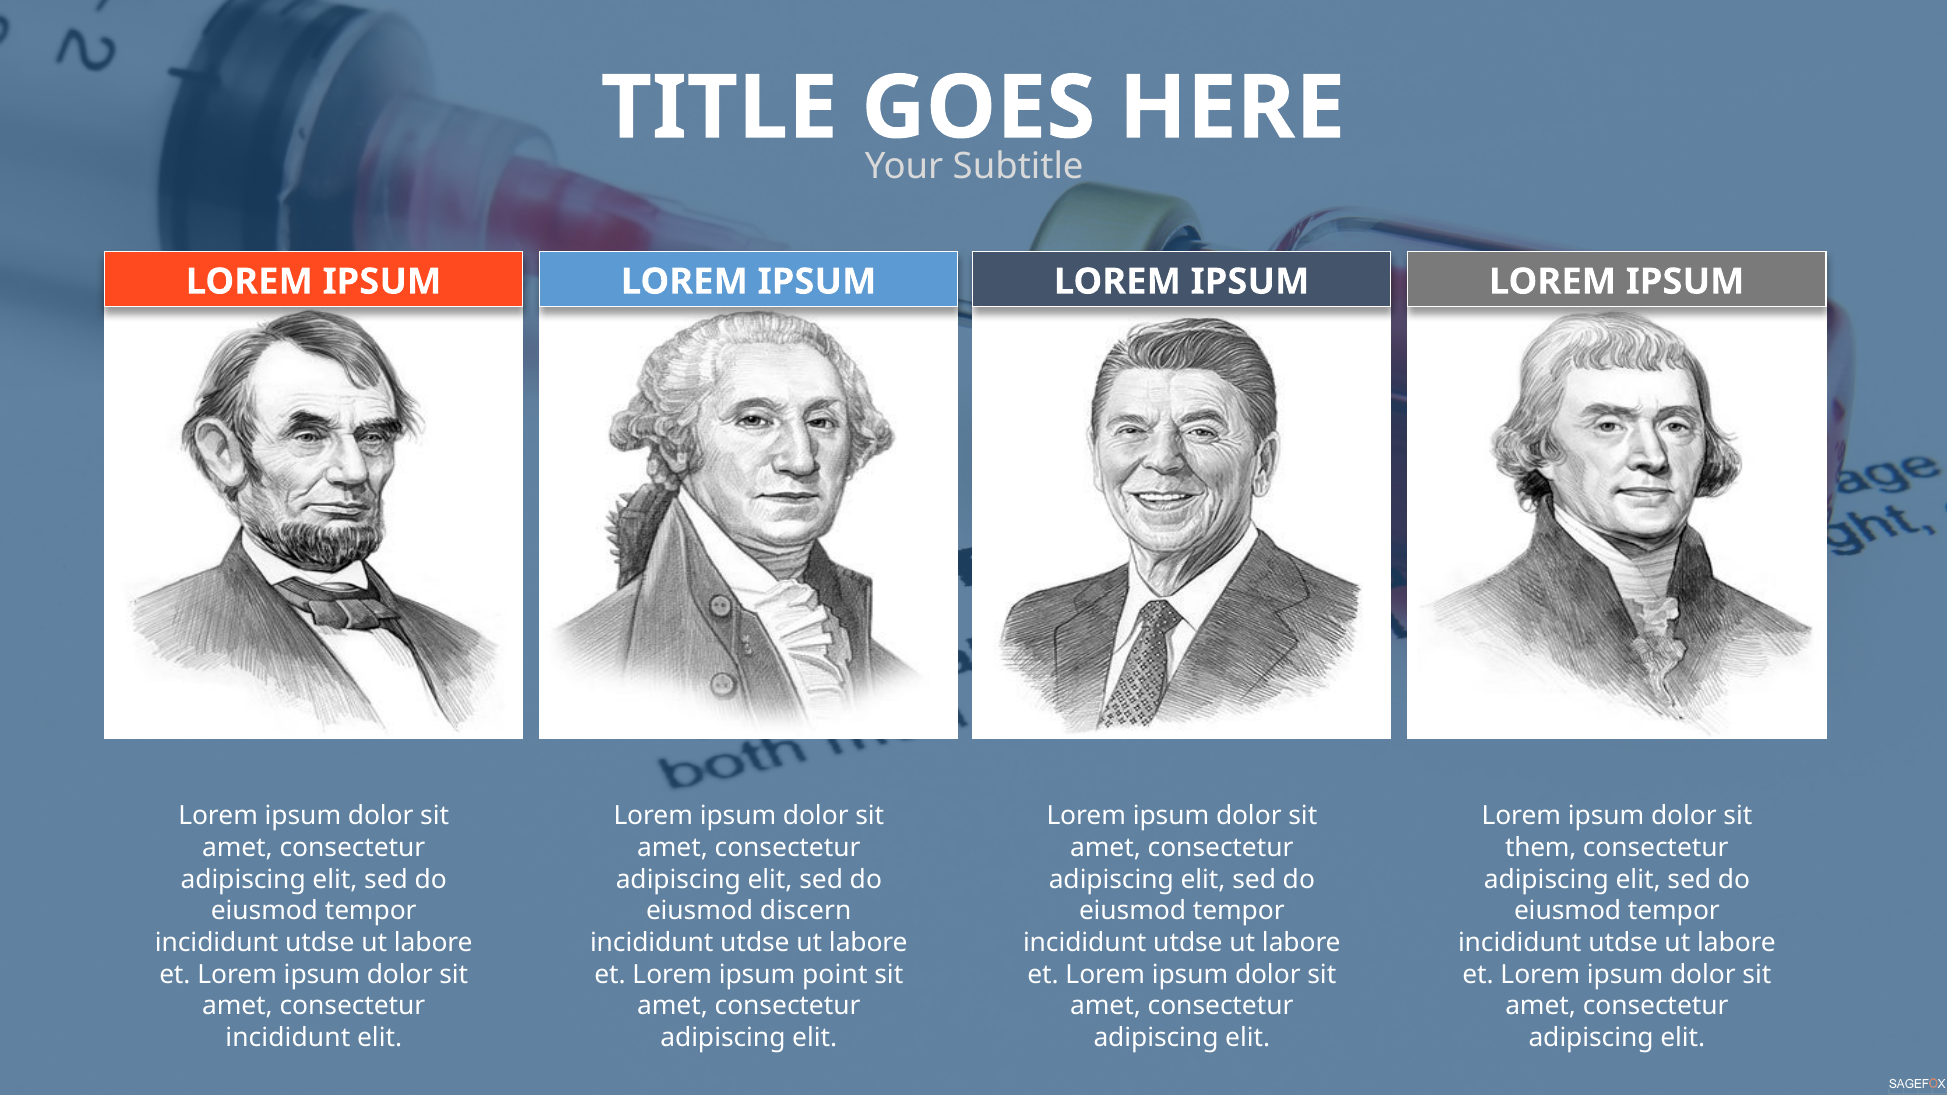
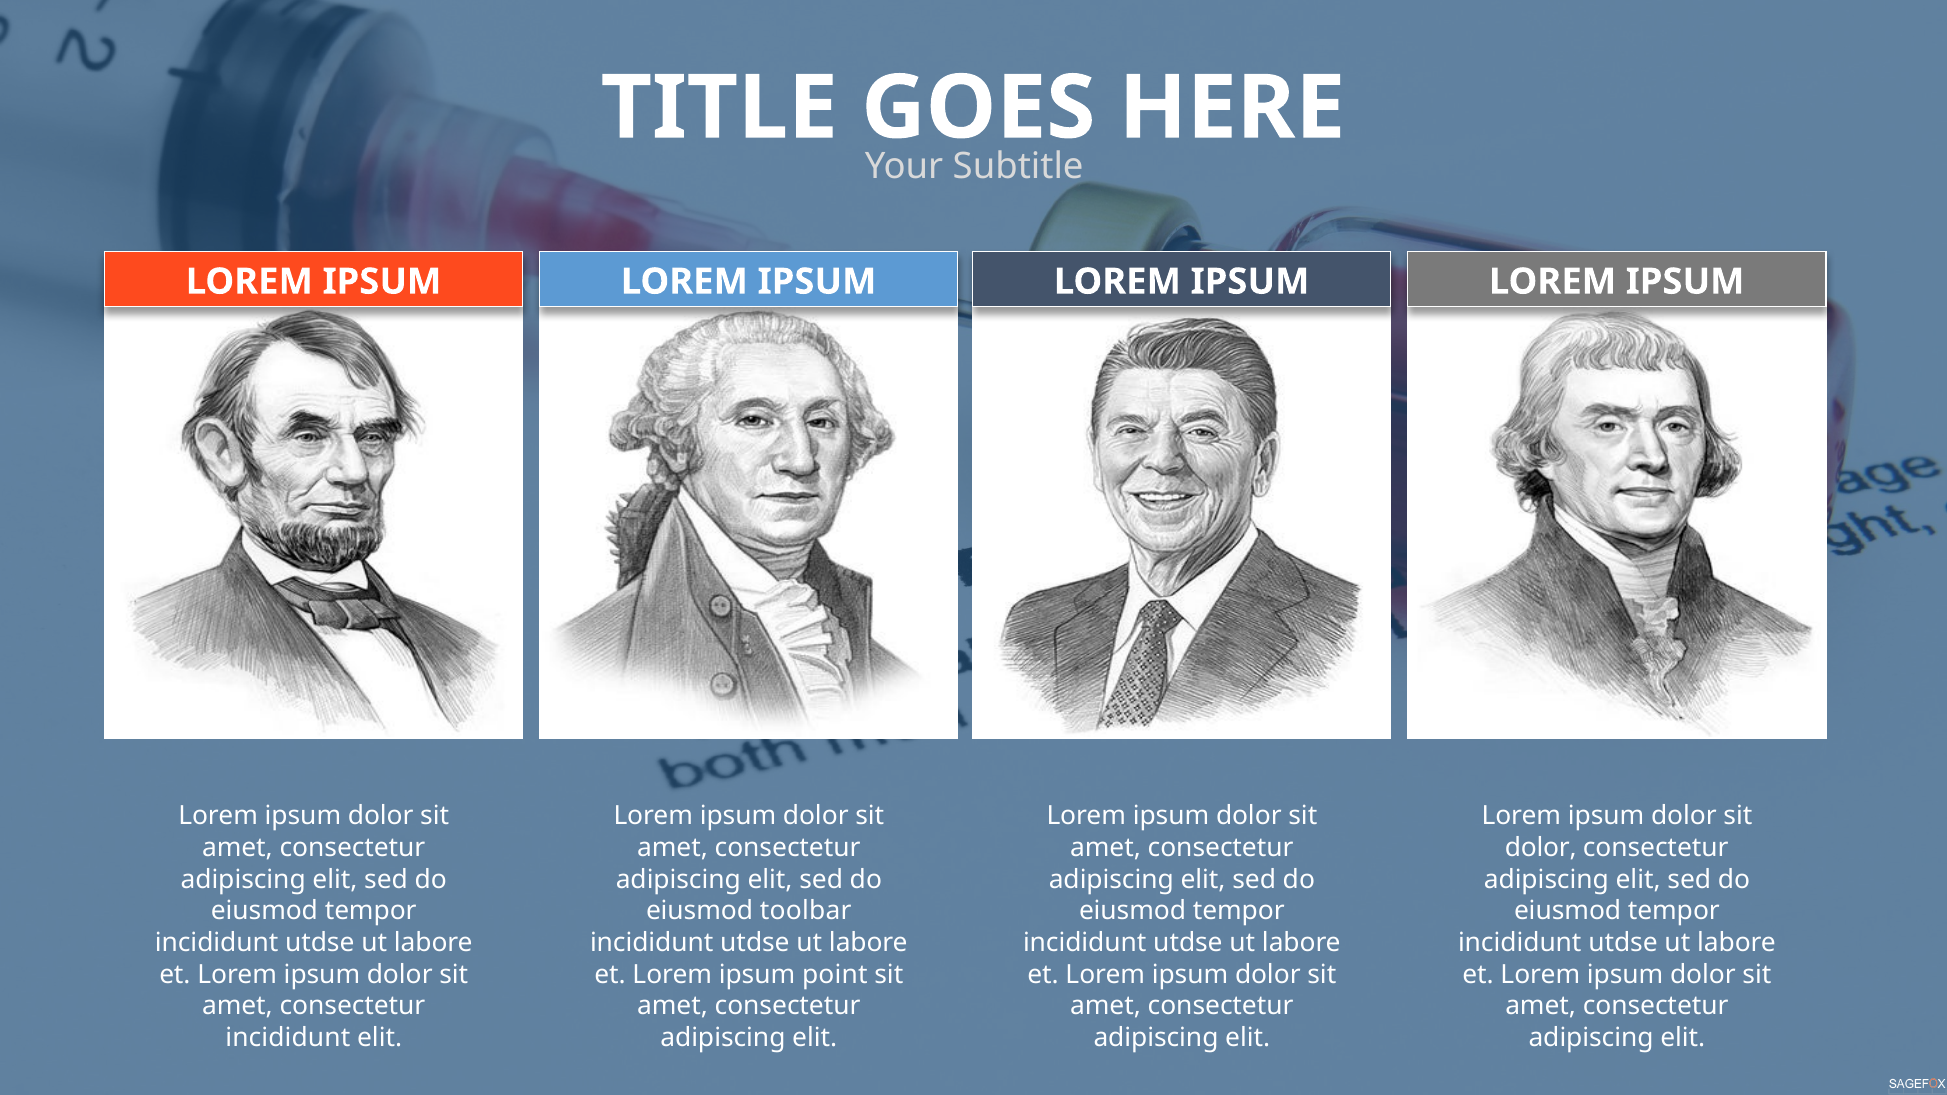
them: them -> dolor (1541, 848)
discern: discern -> toolbar (806, 911)
